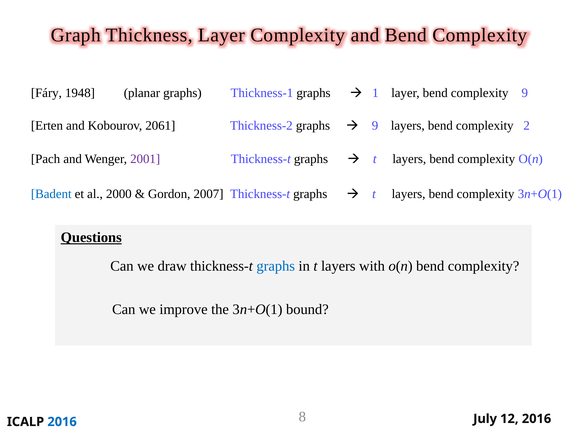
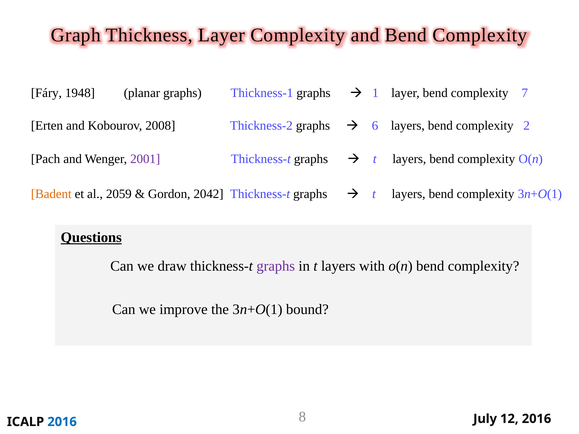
complexity 9: 9 -> 7 (525, 93)
2061: 2061 -> 2008 (160, 126)
9: 9 -> 6 (375, 126)
Badent colour: blue -> orange (51, 194)
2000: 2000 -> 2059 (119, 194)
2007: 2007 -> 2042 (209, 194)
graphs colour: blue -> purple (276, 266)
